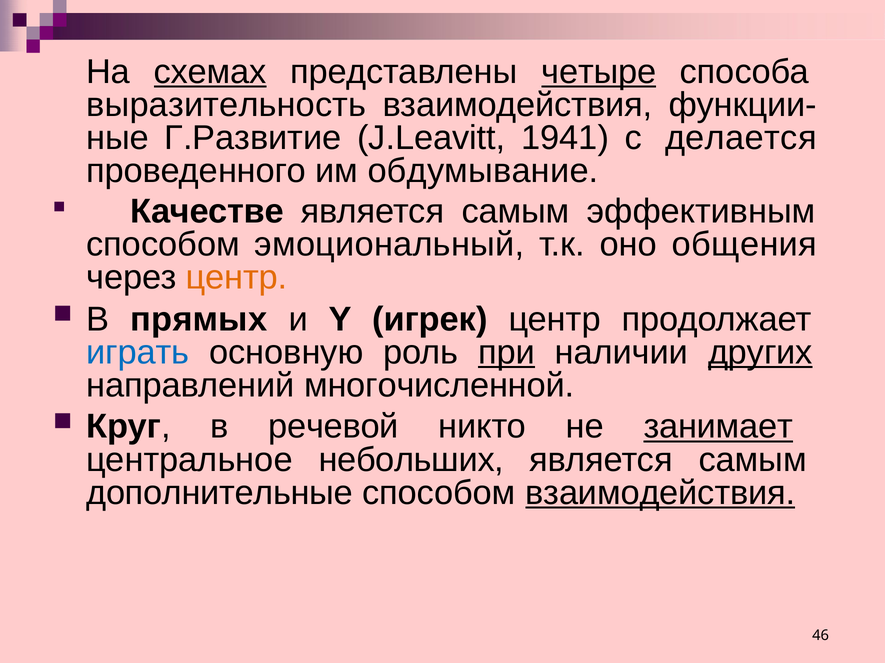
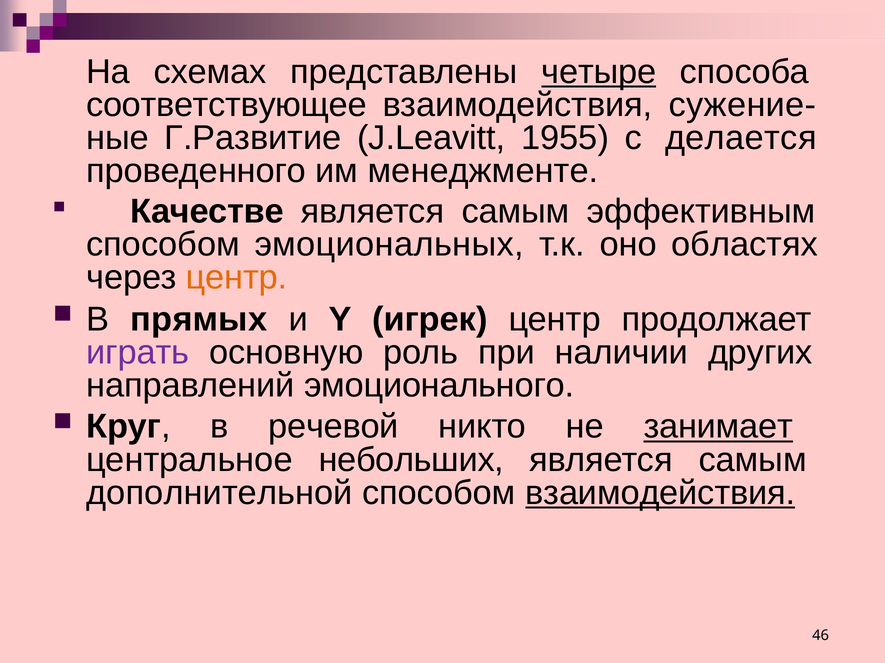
схемах underline: present -> none (210, 72)
выразительность: выразительность -> соответствующее (227, 105)
функции-: функции- -> сужение- (743, 105)
1941: 1941 -> 1955 (565, 138)
обдумывание: обдумывание -> менеджменте (483, 171)
эмоциональный: эмоциональный -> эмоциональных (389, 245)
общения: общения -> областях (745, 245)
играть colour: blue -> purple (138, 353)
при underline: present -> none (507, 353)
других underline: present -> none (760, 353)
многочисленной: многочисленной -> эмоционального (439, 386)
дополнительные: дополнительные -> дополнительной (219, 493)
